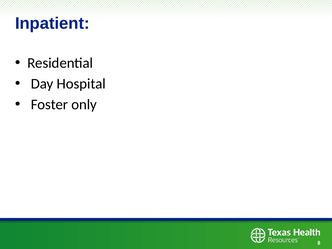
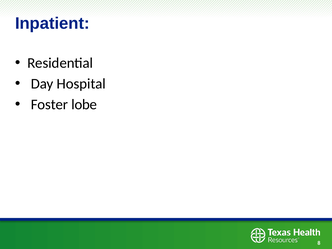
only: only -> lobe (84, 104)
